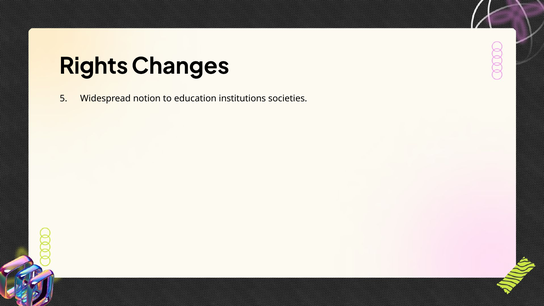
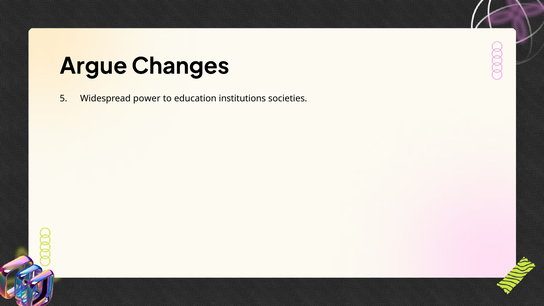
Rights: Rights -> Argue (93, 66)
notion: notion -> power (147, 99)
